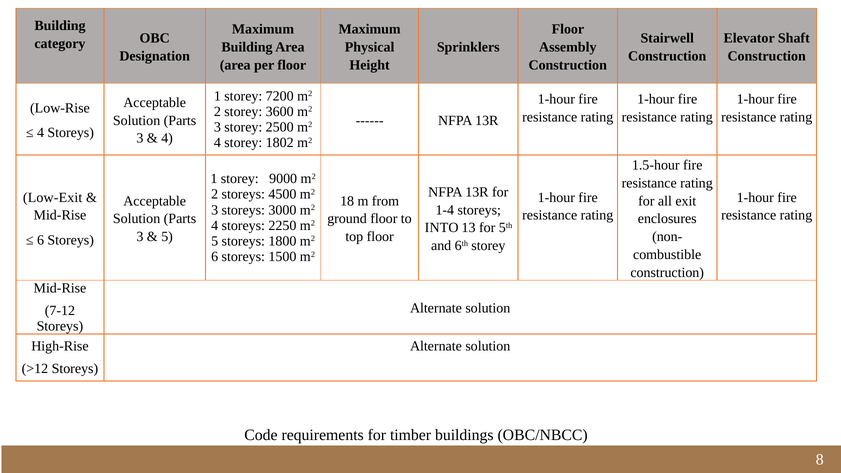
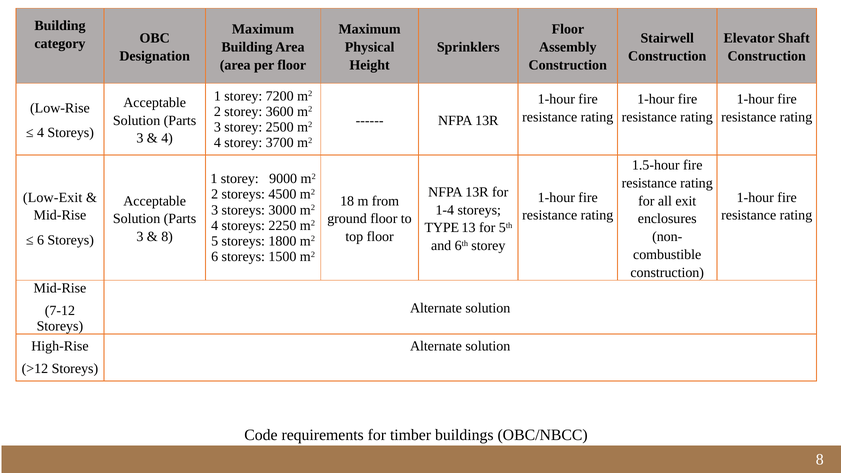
1802: 1802 -> 3700 (280, 143)
INTO: INTO -> TYPE (442, 228)
5: 5 -> 8 (167, 237)
